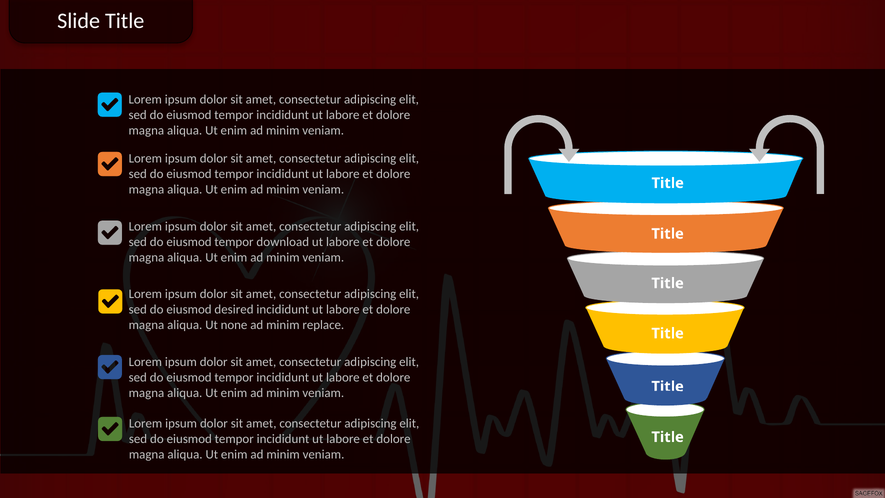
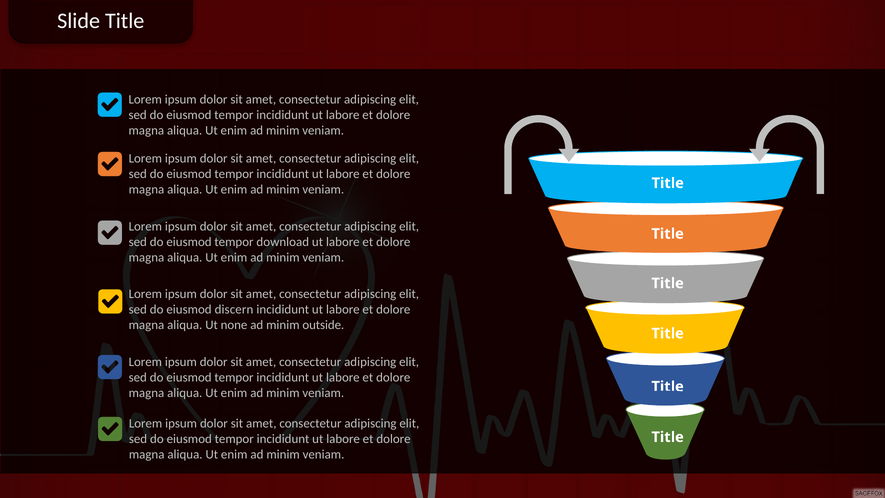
desired: desired -> discern (234, 310)
replace: replace -> outside (323, 325)
